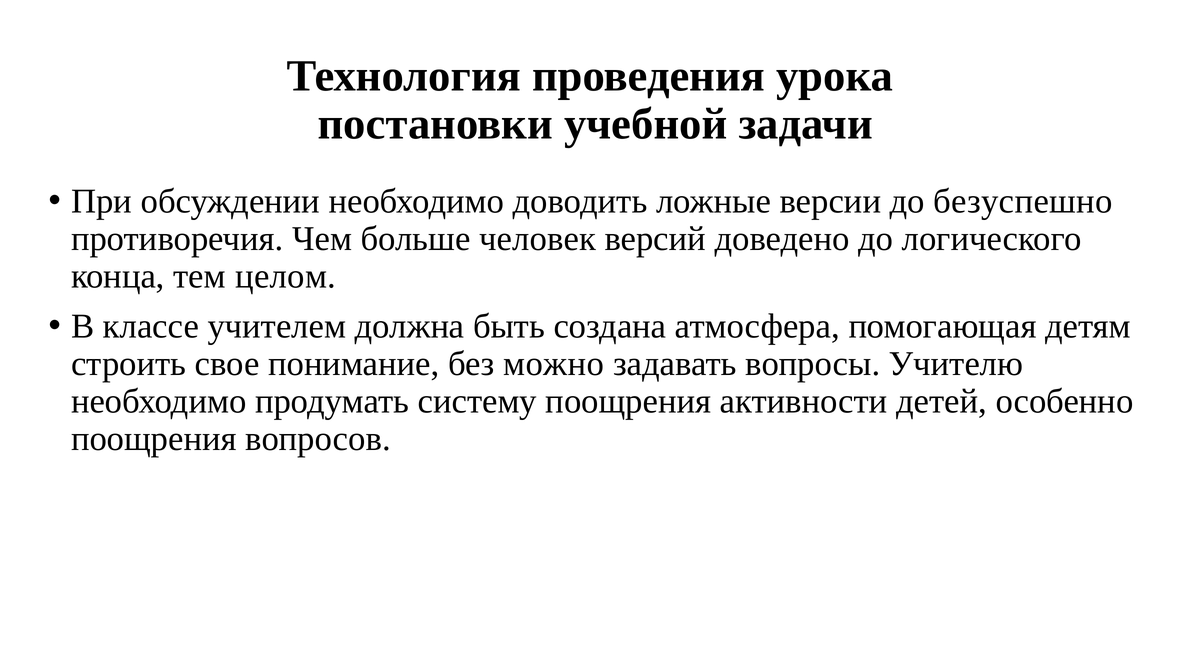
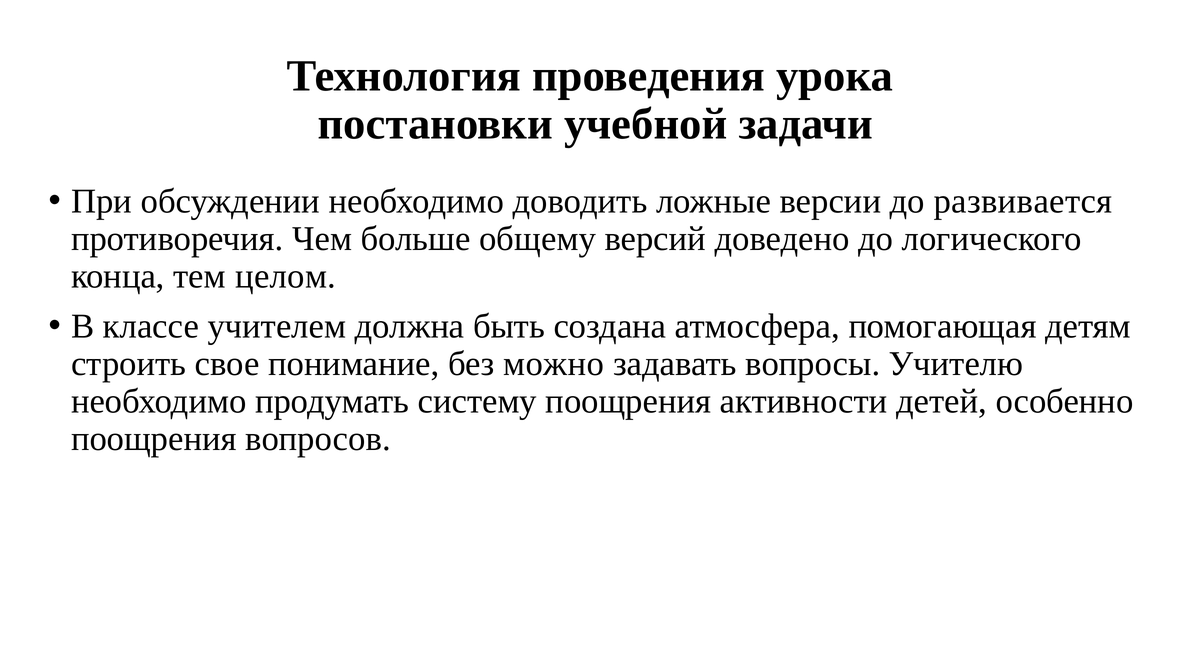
безуспешно: безуспешно -> развивается (1023, 201)
человек: человек -> общему (537, 239)
